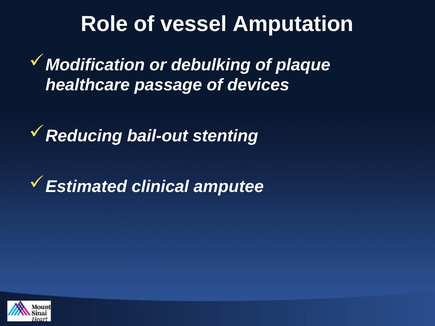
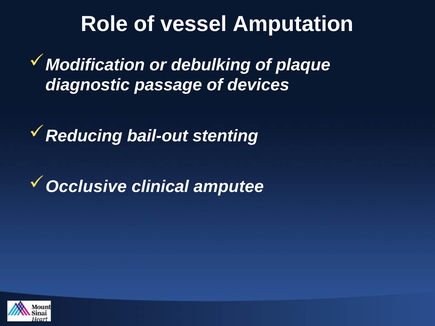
healthcare: healthcare -> diagnostic (88, 85)
Estimated: Estimated -> Occlusive (86, 187)
